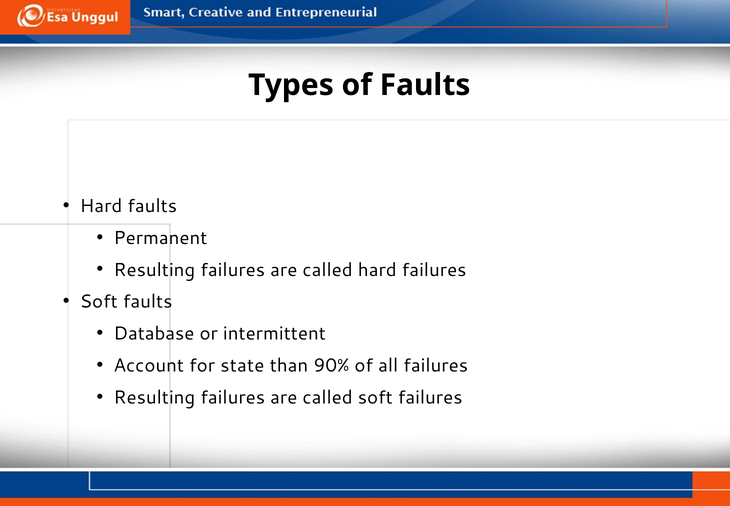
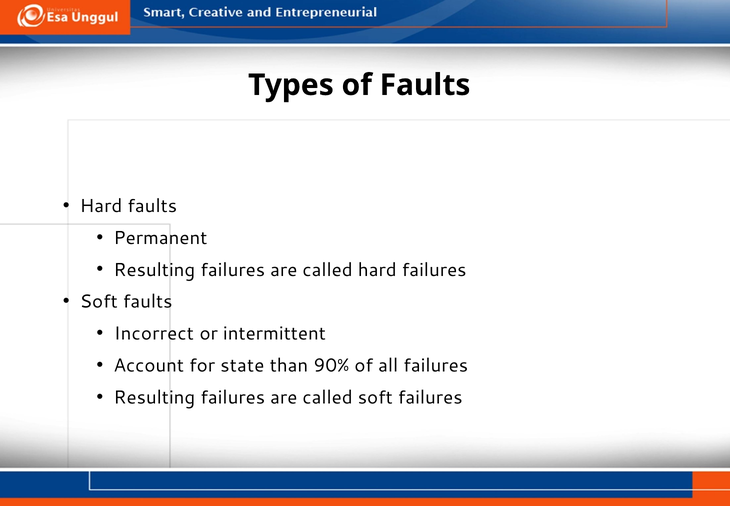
Database: Database -> Incorrect (154, 333)
